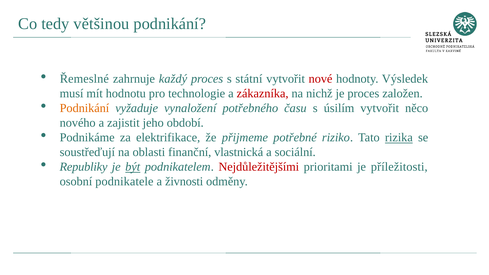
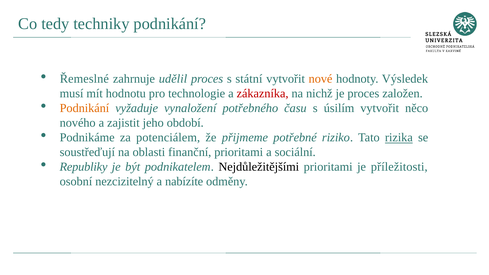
většinou: většinou -> techniky (101, 24)
každý: každý -> udělil (173, 79)
nové colour: red -> orange (321, 79)
elektrifikace: elektrifikace -> potenciálem (168, 138)
finanční vlastnická: vlastnická -> prioritami (239, 152)
být underline: present -> none (133, 167)
Nejdůležitějšími colour: red -> black (259, 167)
podnikatele: podnikatele -> nezcizitelný (124, 182)
živnosti: živnosti -> nabízíte (184, 182)
